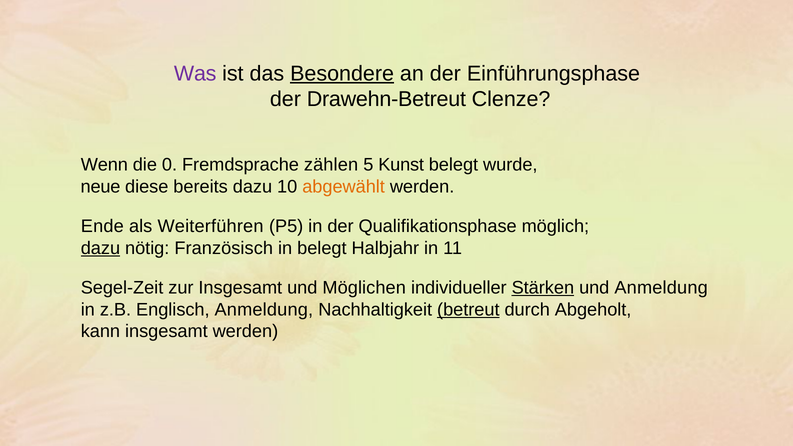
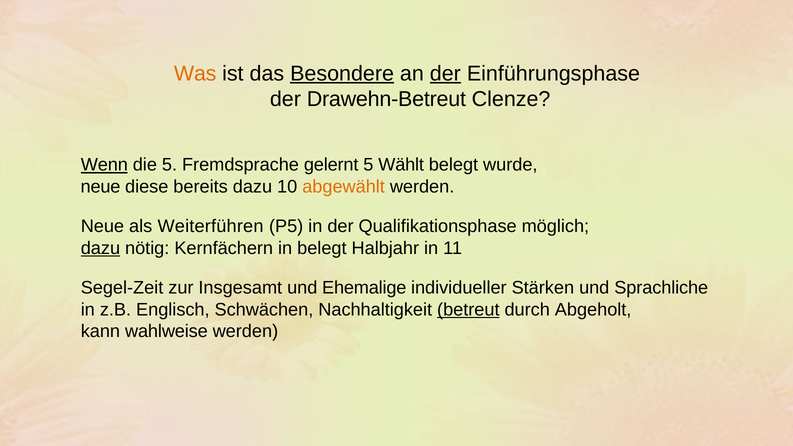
Was colour: purple -> orange (195, 73)
der underline: none -> present (445, 73)
Wenn underline: none -> present (104, 165)
die 0: 0 -> 5 (169, 165)
zählen: zählen -> gelernt (331, 165)
Kunst: Kunst -> Wählt (401, 165)
Ende: Ende -> Neue (102, 226)
Französisch: Französisch -> Kernfächern (224, 248)
Möglichen: Möglichen -> Ehemalige (364, 288)
Stärken underline: present -> none (543, 288)
und Anmeldung: Anmeldung -> Sprachliche (661, 288)
Englisch Anmeldung: Anmeldung -> Schwächen (264, 310)
kann insgesamt: insgesamt -> wahlweise (166, 331)
